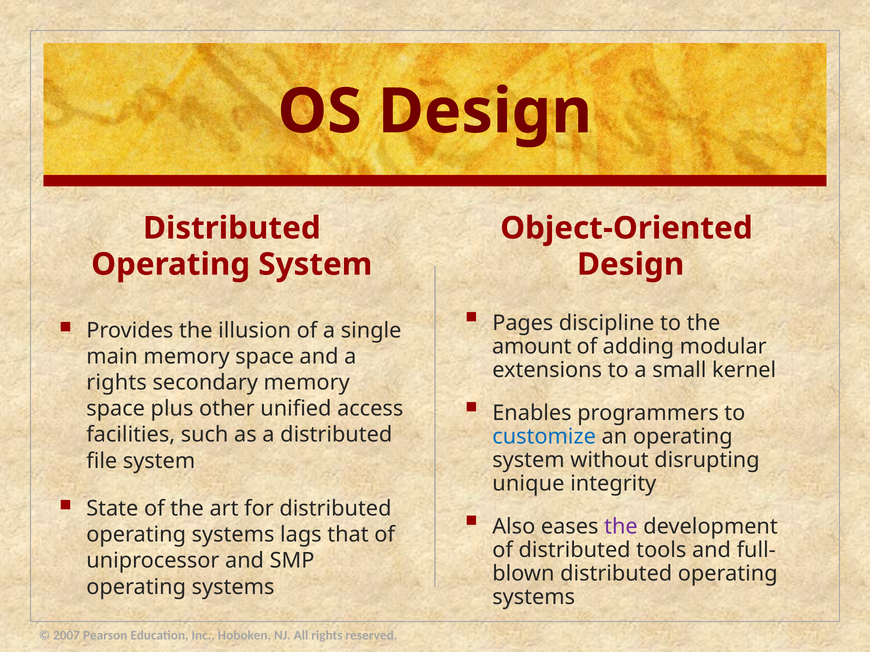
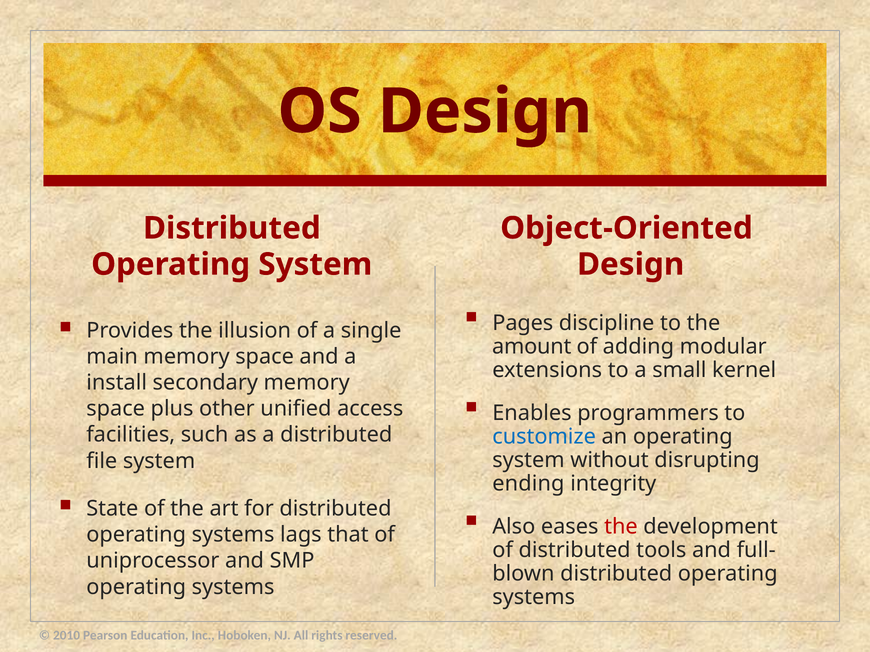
rights: rights -> install (117, 383)
unique: unique -> ending (528, 484)
the colour: purple -> red (621, 527)
2007: 2007 -> 2010 (67, 636)
